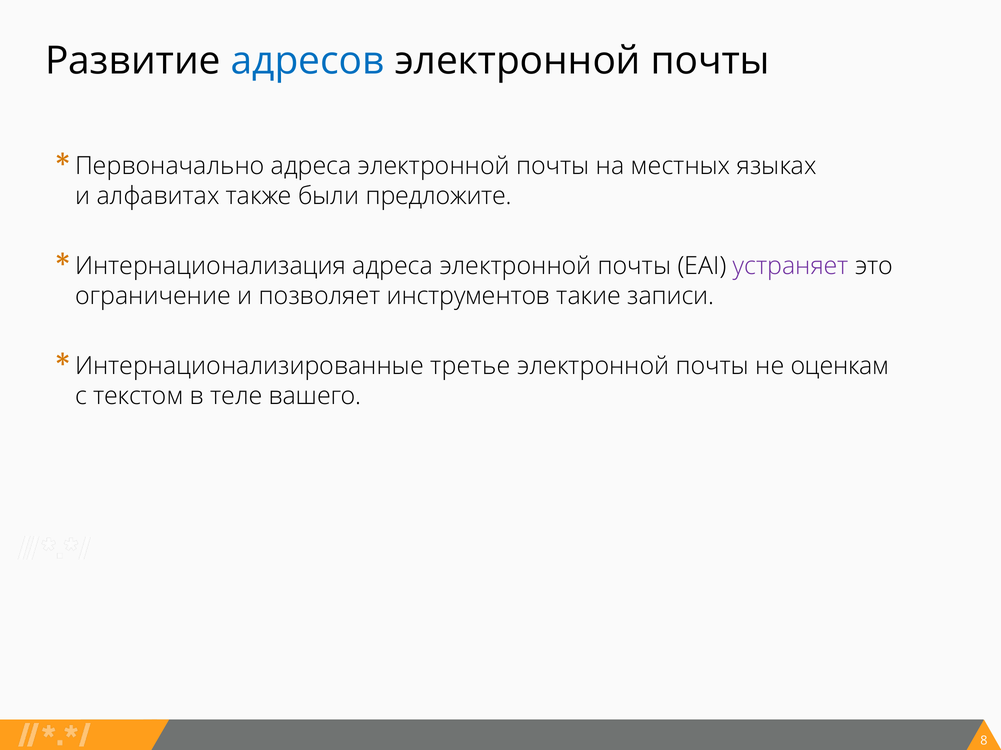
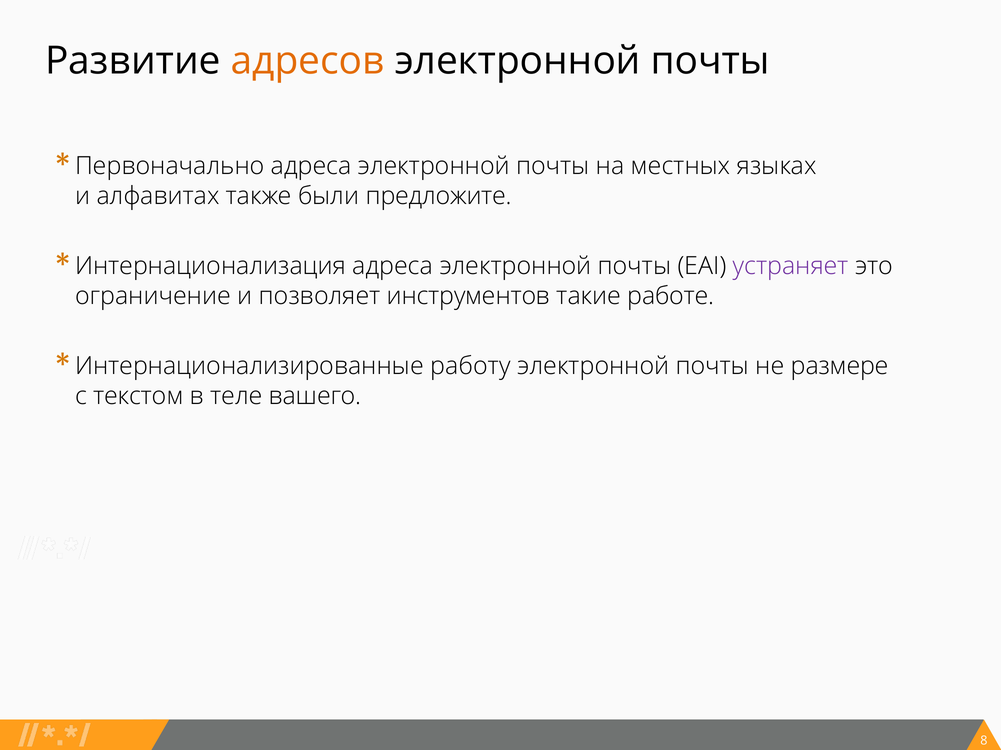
адресов colour: blue -> orange (308, 61)
записи: записи -> работе (671, 296)
третье: третье -> работу (470, 366)
оценкам: оценкам -> размере (840, 366)
